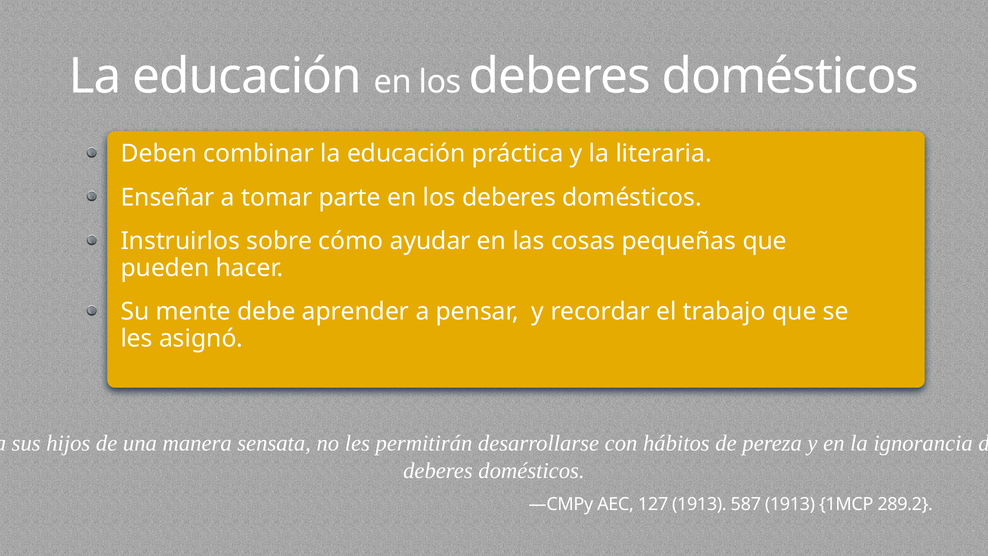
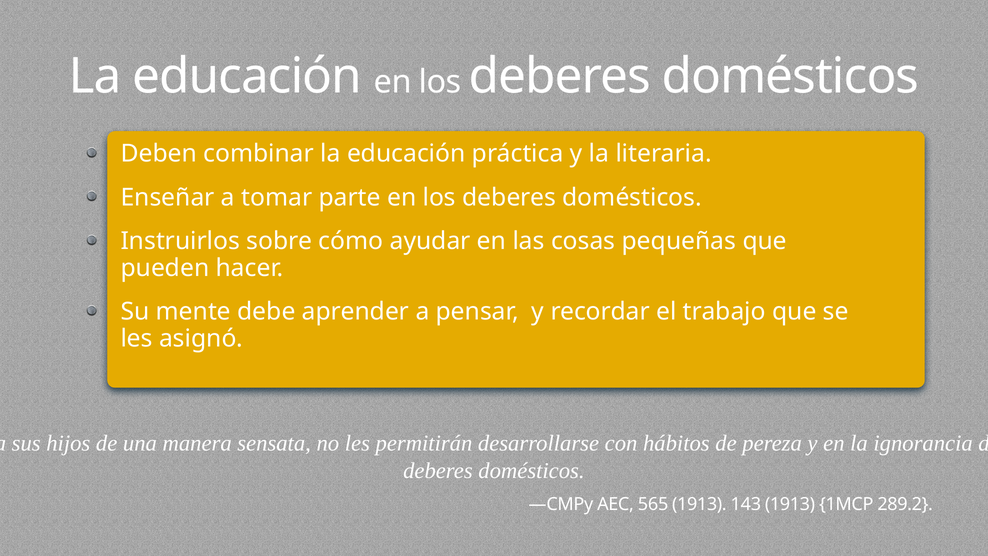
127: 127 -> 565 (653, 504)
587: 587 -> 143 (746, 504)
